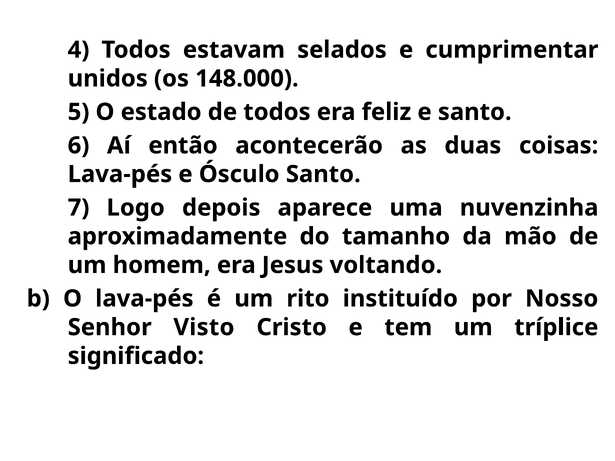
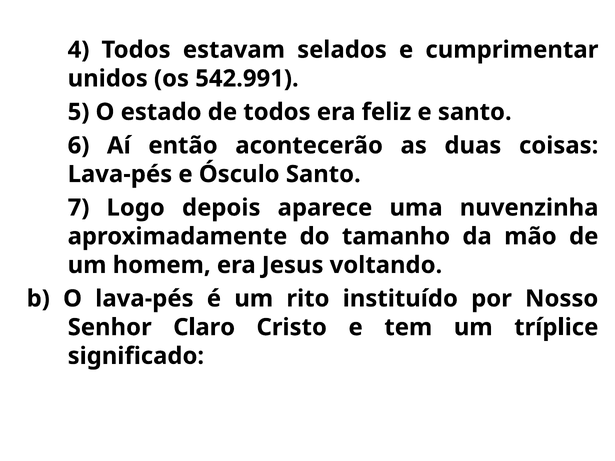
148.000: 148.000 -> 542.991 (247, 79)
Visto: Visto -> Claro (204, 327)
